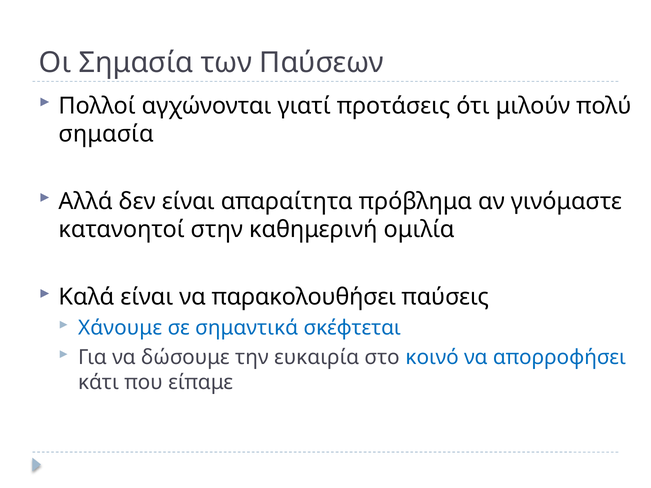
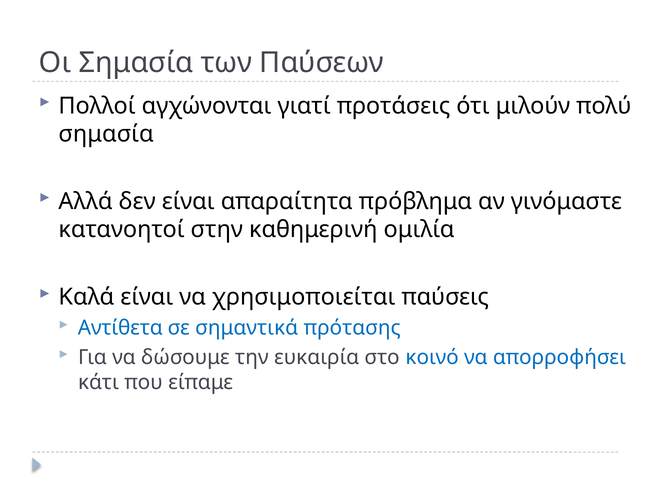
παρακολουθήσει: παρακολουθήσει -> χρησιμοποιείται (304, 297)
Χάνουμε: Χάνουμε -> Αντίθετα (120, 328)
σκέφτεται: σκέφτεται -> πρότασης (352, 328)
